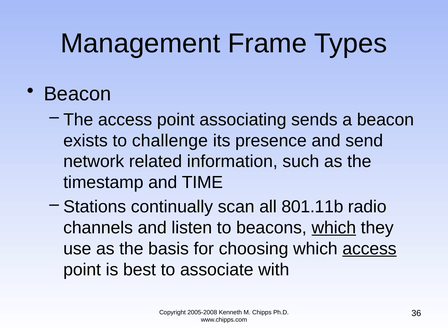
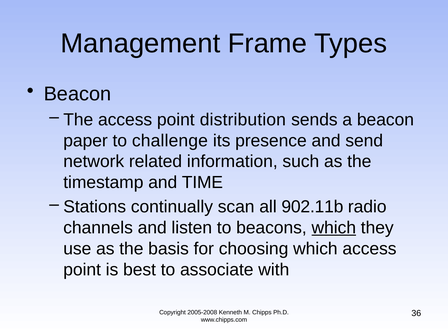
associating: associating -> distribution (243, 120)
exists: exists -> paper (86, 141)
801.11b: 801.11b -> 902.11b (312, 207)
access underline: present -> none (369, 249)
